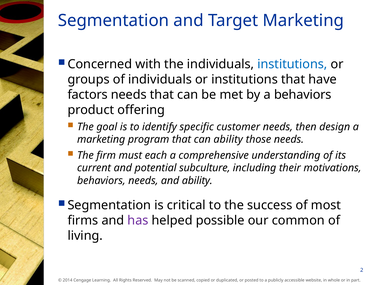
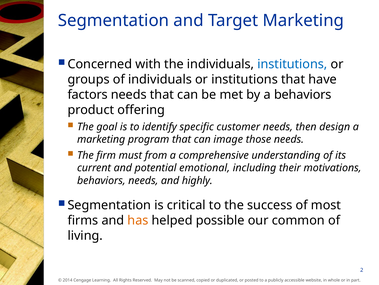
can ability: ability -> image (228, 139)
each: each -> from (156, 155)
subculture: subculture -> emotional (205, 168)
and ability: ability -> highly (197, 180)
has colour: purple -> orange (138, 220)
